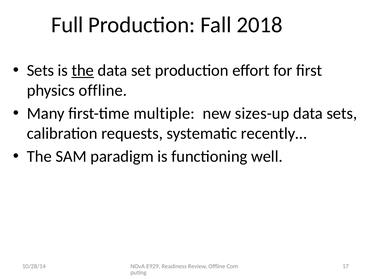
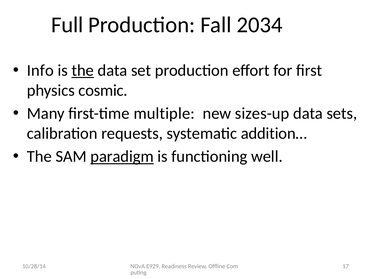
2018: 2018 -> 2034 (260, 25)
Sets: Sets -> Info (40, 70)
physics offline: offline -> cosmic (103, 90)
recently…: recently… -> addition… (274, 133)
paradigm underline: none -> present (122, 156)
